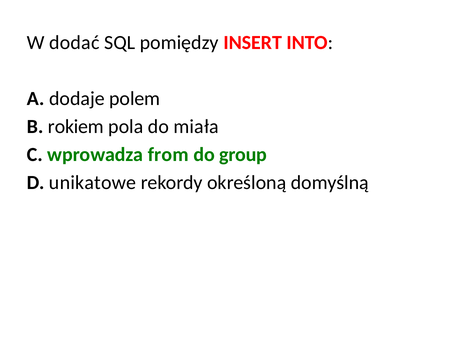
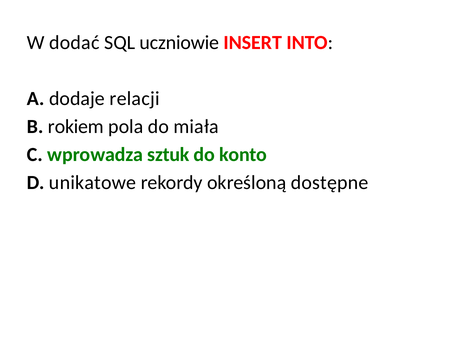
pomiędzy: pomiędzy -> uczniowie (179, 43)
polem: polem -> relacji (135, 98)
from: from -> sztuk (168, 154)
group: group -> konto (243, 154)
domyślną: domyślną -> dostępne (330, 182)
